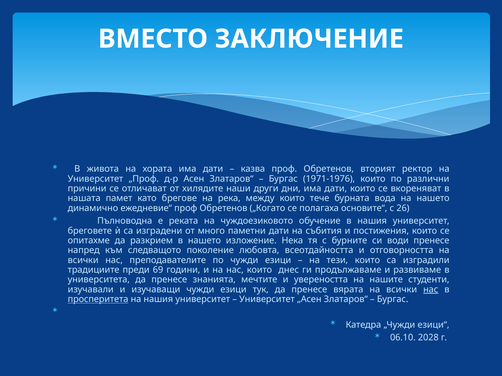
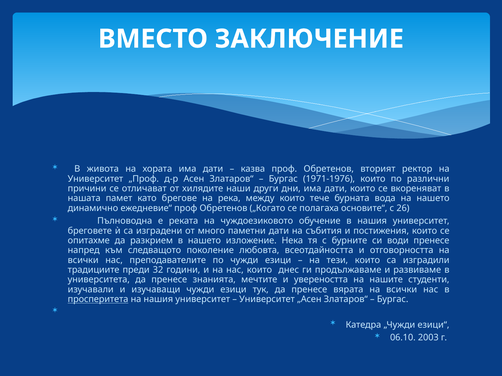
69: 69 -> 32 (158, 270)
нас underline: present -> none (431, 290)
2028: 2028 -> 2003 (428, 338)
